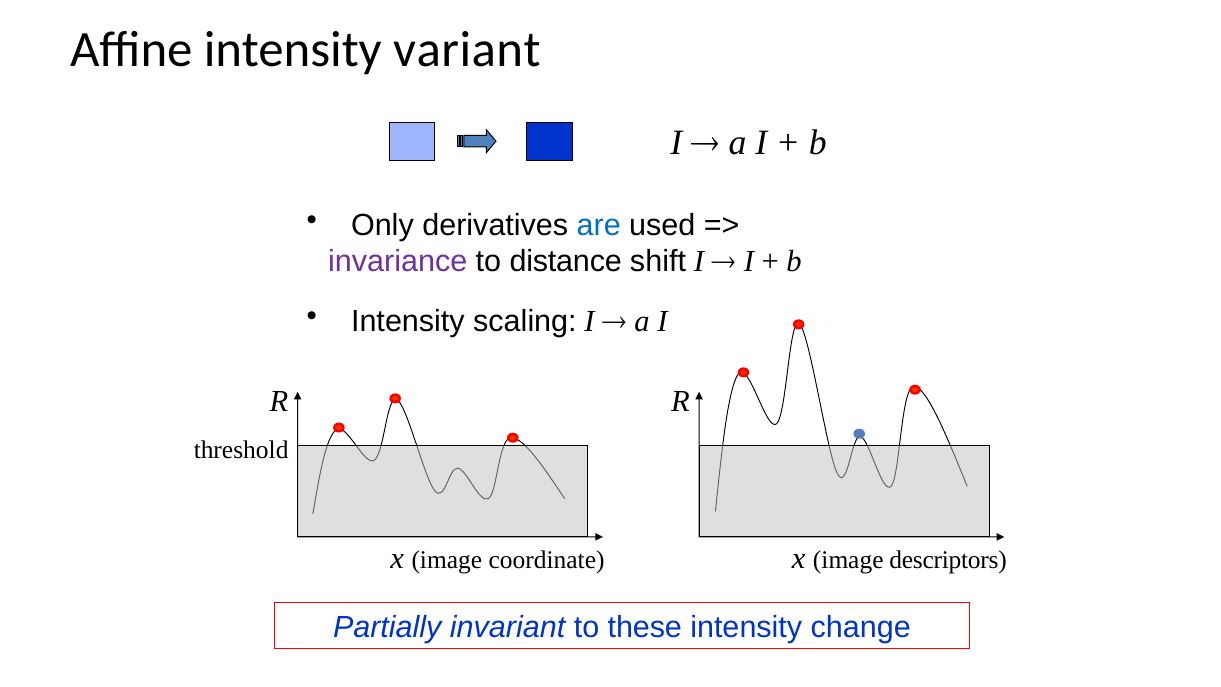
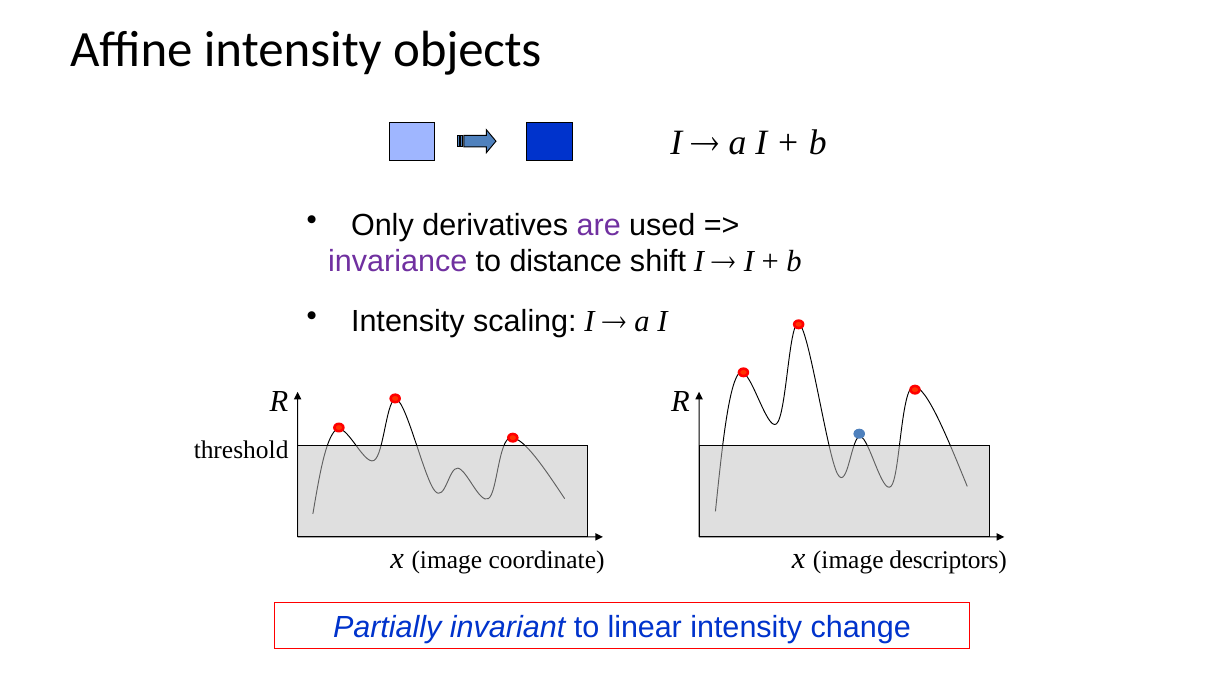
variant: variant -> objects (467, 49)
are colour: blue -> purple (599, 225)
these: these -> linear (645, 627)
